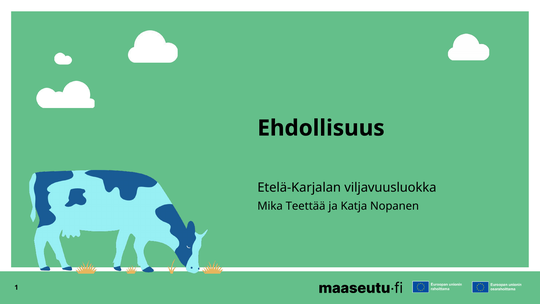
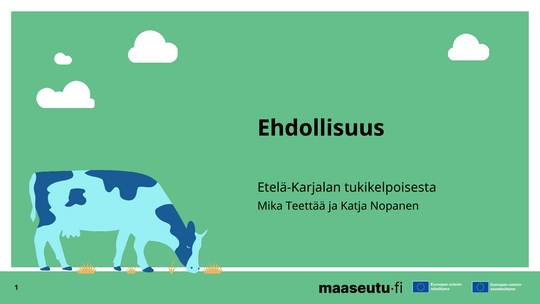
viljavuusluokka: viljavuusluokka -> tukikelpoisesta (390, 187)
